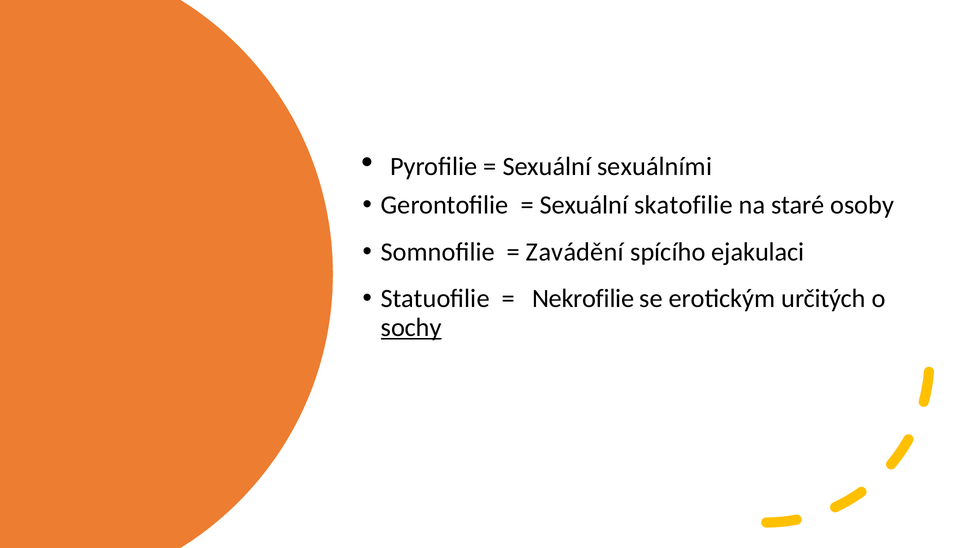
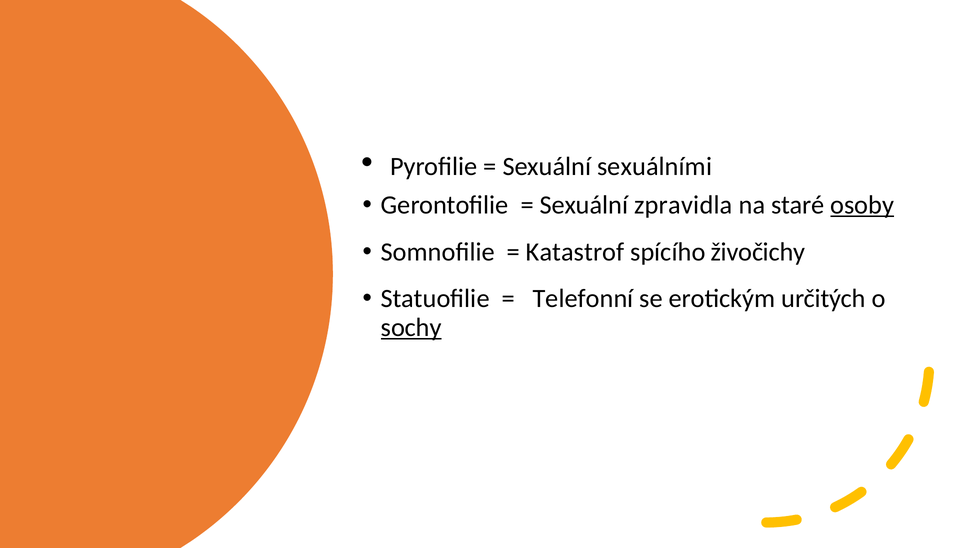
skatofilie: skatofilie -> zpravidla (683, 205)
osoby underline: none -> present (862, 205)
Zavádění: Zavádění -> Katastrof (575, 252)
ejakulaci: ejakulaci -> živočichy (758, 252)
Nekrofilie: Nekrofilie -> Telefonní (583, 299)
